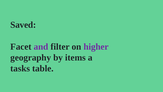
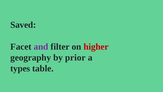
higher colour: purple -> red (96, 46)
items: items -> prior (75, 57)
tasks: tasks -> types (20, 68)
